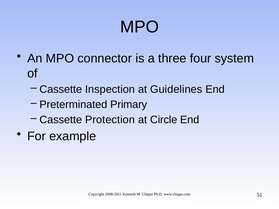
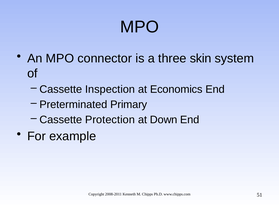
four: four -> skin (201, 59)
Guidelines: Guidelines -> Economics (176, 89)
Circle: Circle -> Down (164, 120)
